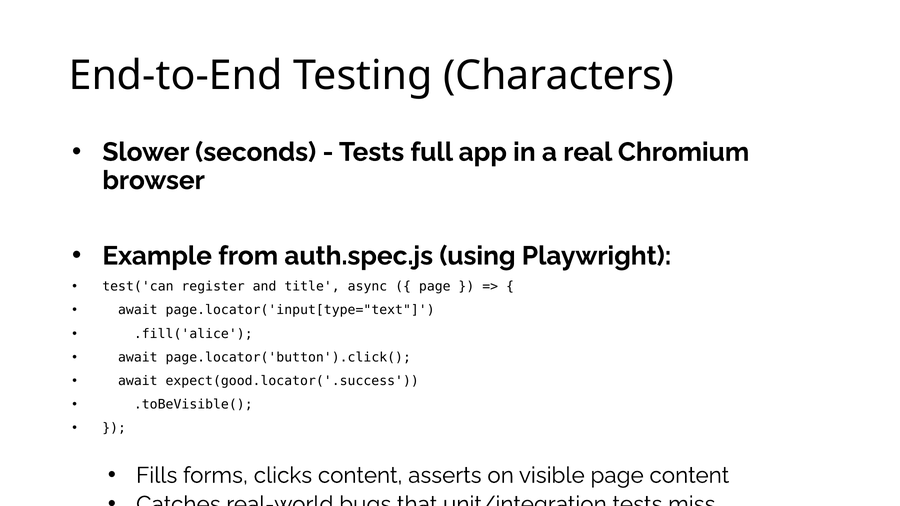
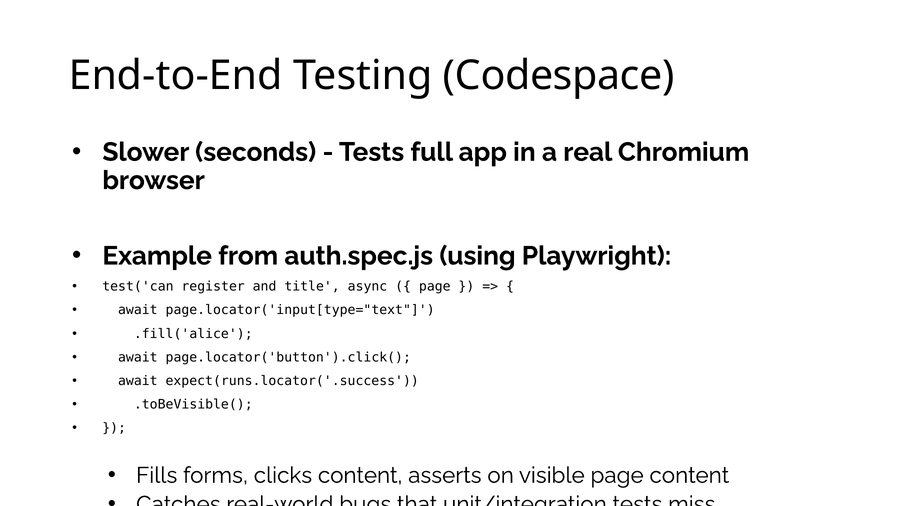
Characters: Characters -> Codespace (559, 76)
expect(good.locator('.success: expect(good.locator('.success -> expect(runs.locator('.success (292, 381)
